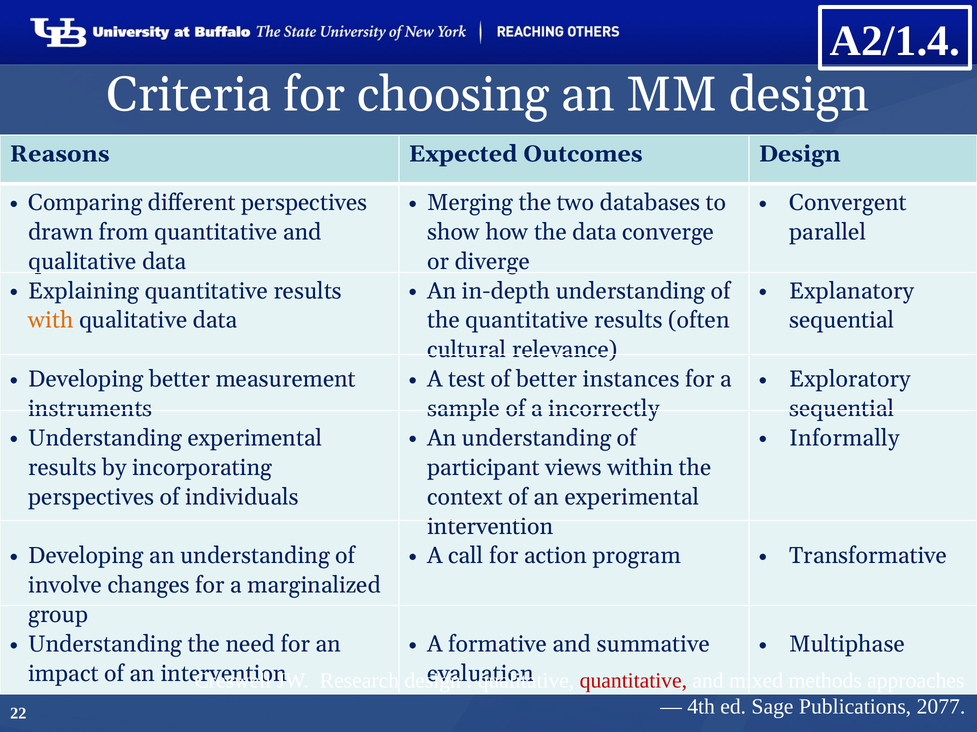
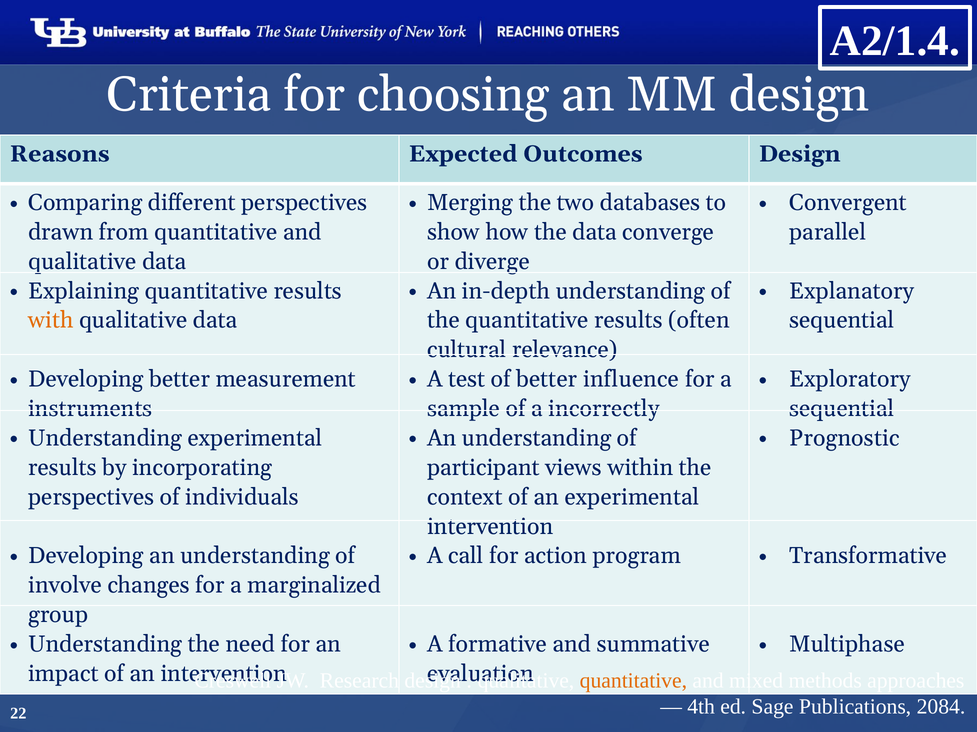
instances: instances -> influence (631, 380)
Informally: Informally -> Prognostic (844, 439)
quantitative colour: red -> orange (633, 681)
2077: 2077 -> 2084 (941, 707)
